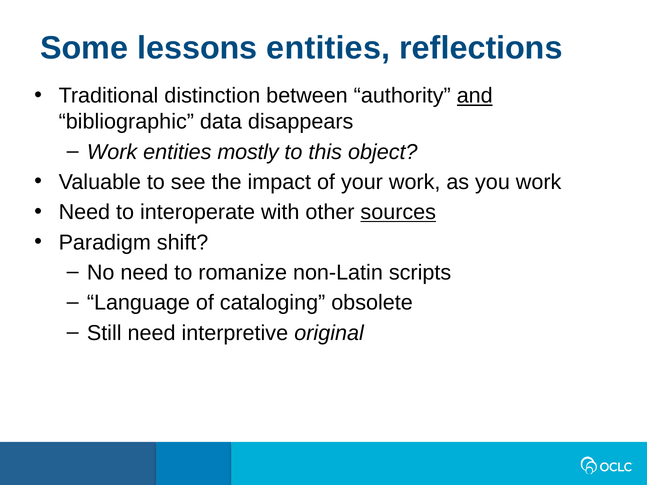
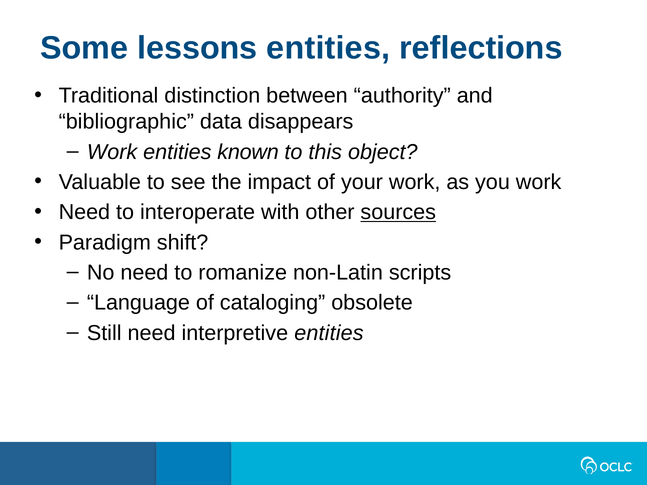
and underline: present -> none (475, 96)
mostly: mostly -> known (248, 152)
interpretive original: original -> entities (329, 333)
